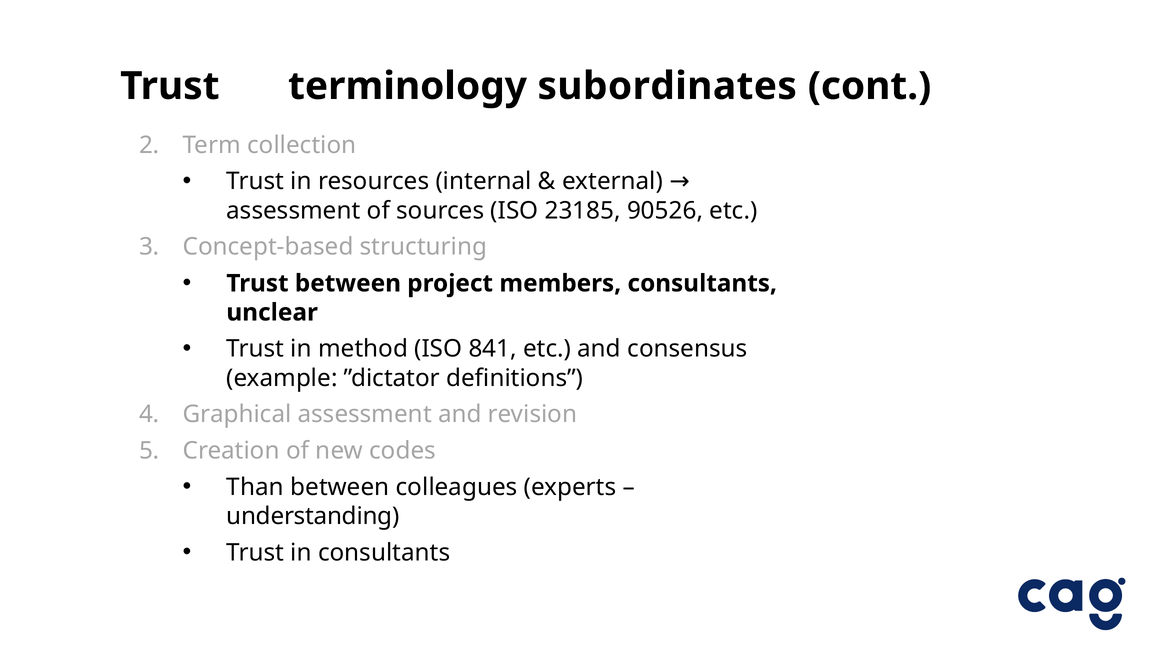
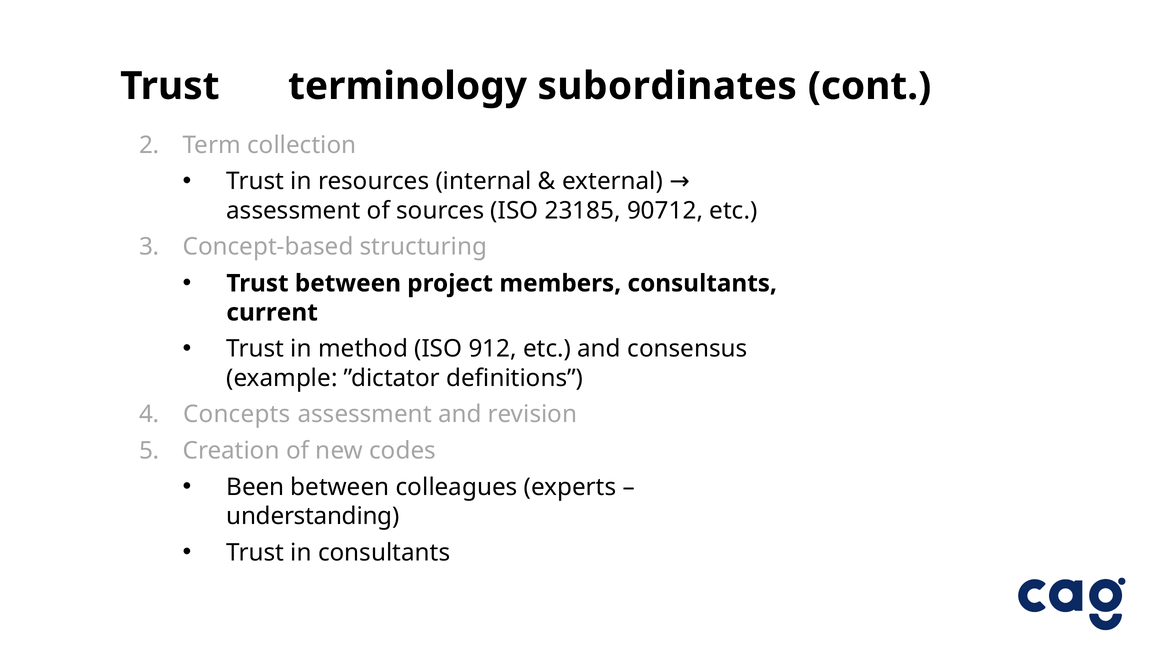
90526: 90526 -> 90712 (665, 211)
unclear: unclear -> current (272, 313)
841: 841 -> 912 (493, 349)
Graphical: Graphical -> Concepts (237, 415)
Than: Than -> Been (255, 488)
